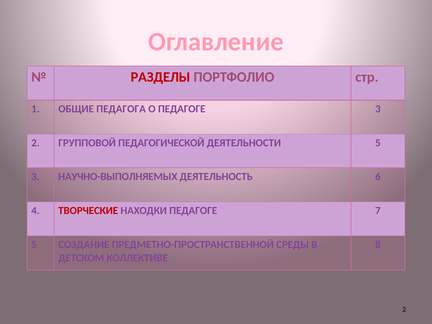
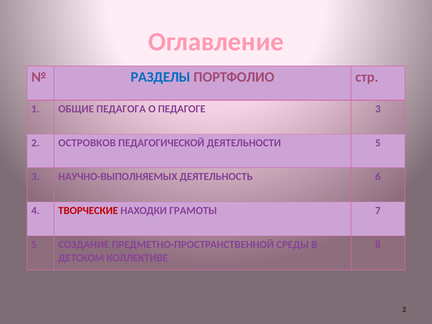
РАЗДЕЛЫ colour: red -> blue (160, 77)
ГРУППОВОЙ: ГРУППОВОЙ -> ОСТРОВКОВ (87, 143)
НАХОДКИ ПЕДАГОГЕ: ПЕДАГОГЕ -> ГРАМОТЫ (193, 211)
